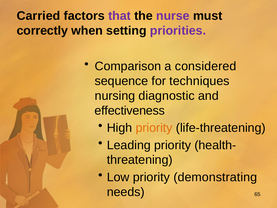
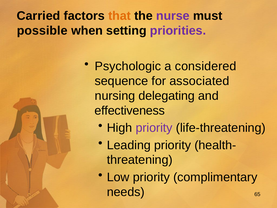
that colour: purple -> orange (120, 16)
correctly: correctly -> possible (42, 31)
Comparison: Comparison -> Psychologic (128, 66)
techniques: techniques -> associated (199, 81)
diagnostic: diagnostic -> delegating (167, 96)
priority colour: orange -> purple (154, 128)
demonstrating: demonstrating -> complimentary (215, 177)
